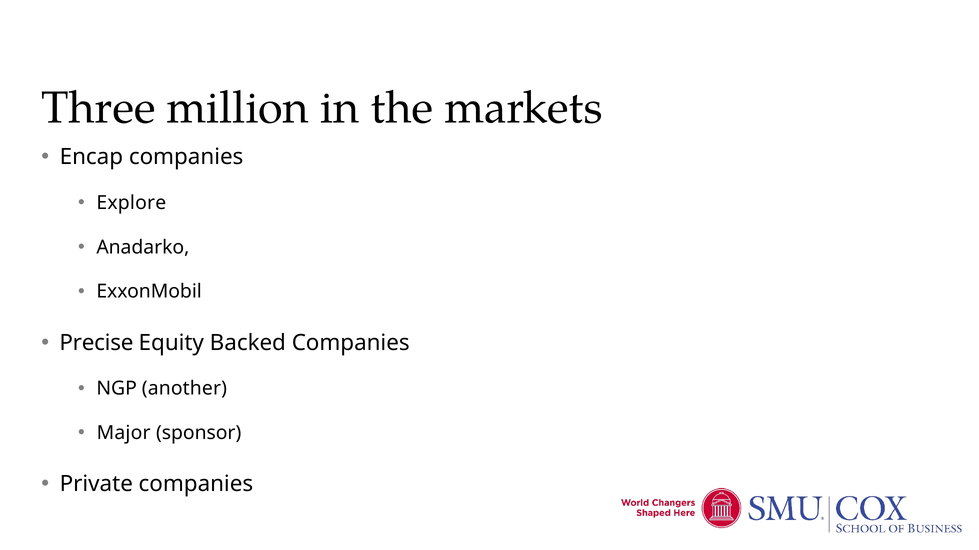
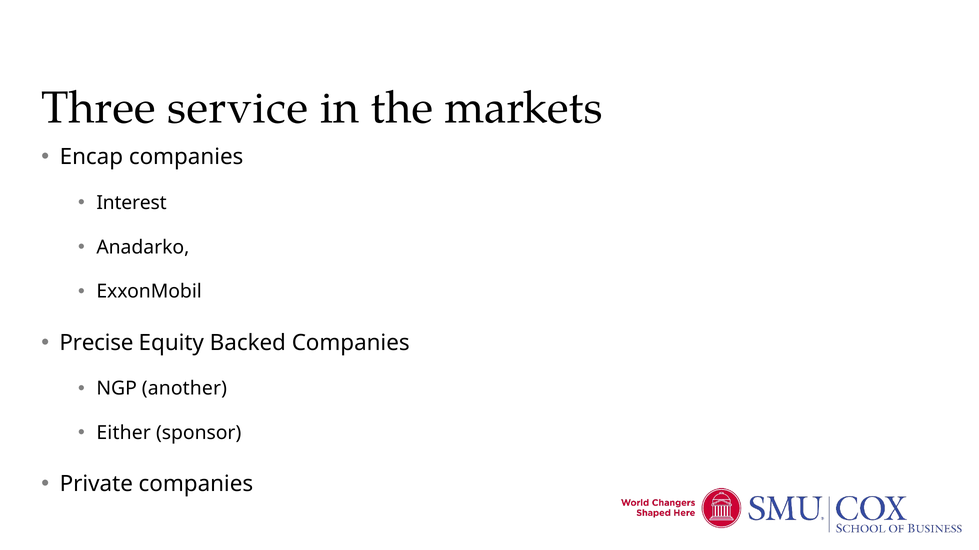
million: million -> service (238, 108)
Explore: Explore -> Interest (132, 203)
Major: Major -> Either (124, 433)
